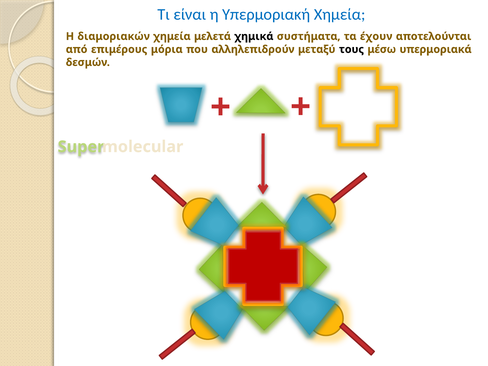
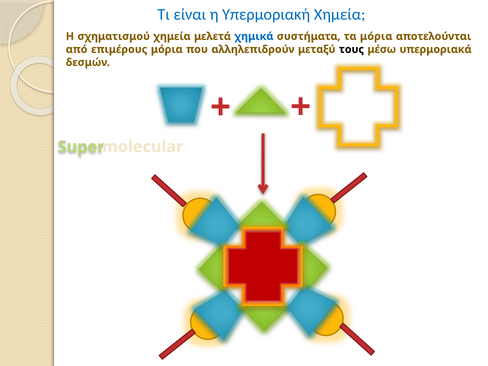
διαμοριακών: διαμοριακών -> σχηματισμού (114, 36)
χημικά colour: black -> blue (254, 36)
τα έχουν: έχουν -> μόρια (376, 36)
